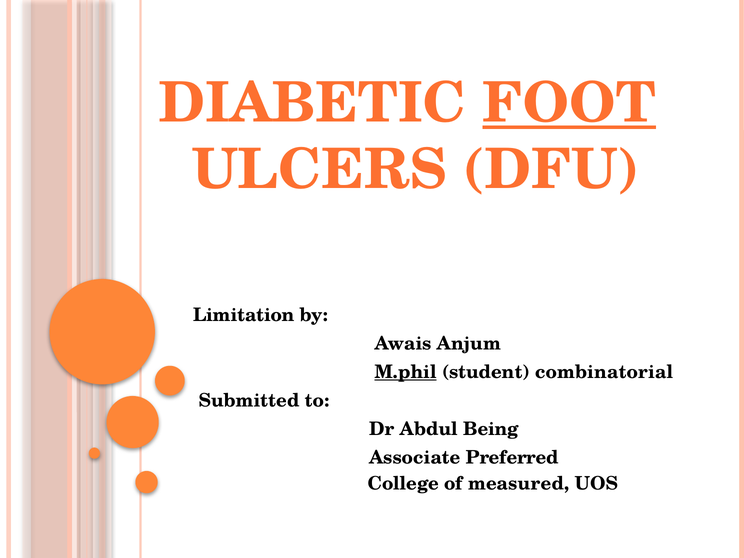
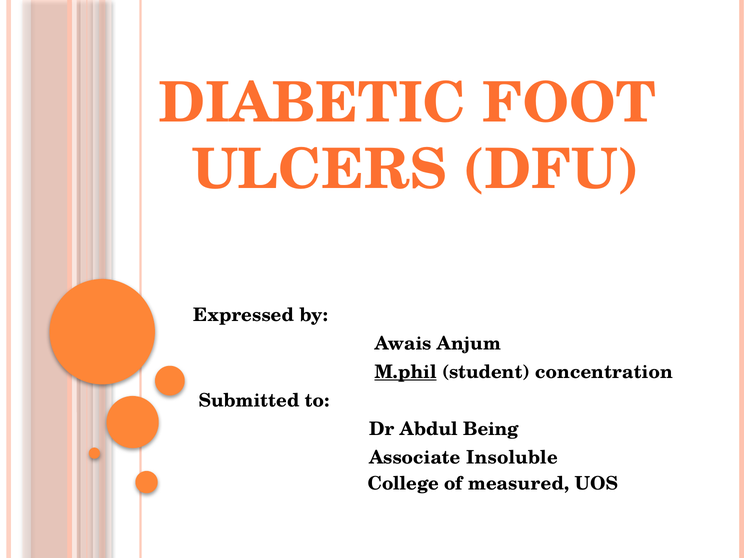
FOOT underline: present -> none (569, 103)
Limitation: Limitation -> Expressed (244, 315)
combinatorial: combinatorial -> concentration (604, 372)
Preferred: Preferred -> Insoluble (512, 458)
